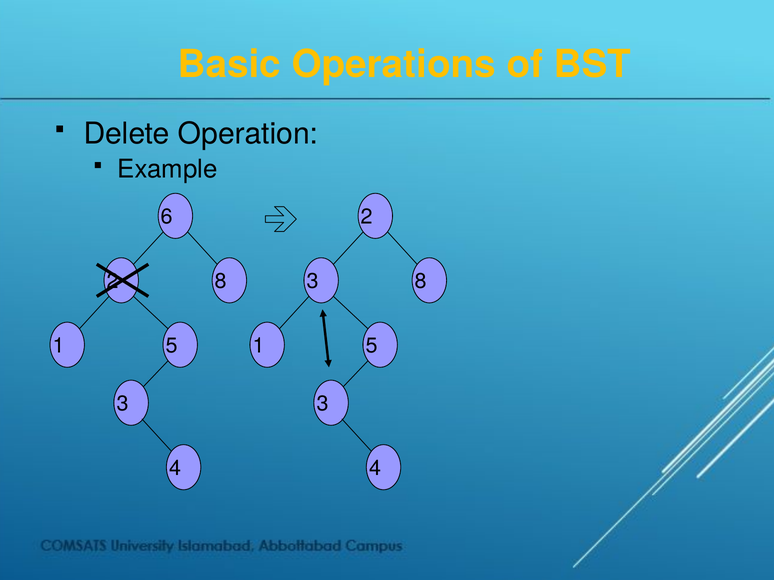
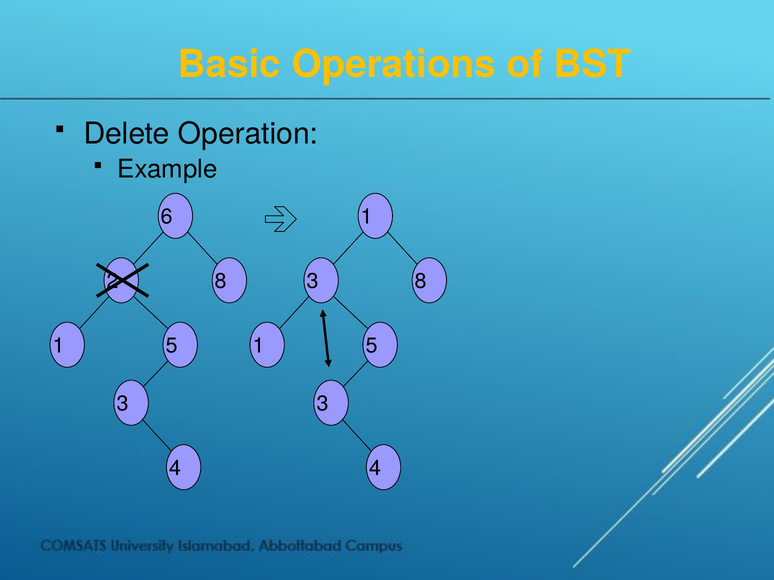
2: 2 -> 1 (367, 217)
